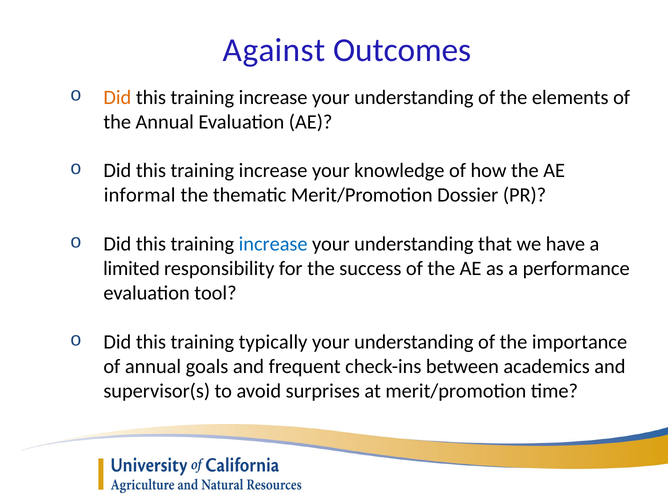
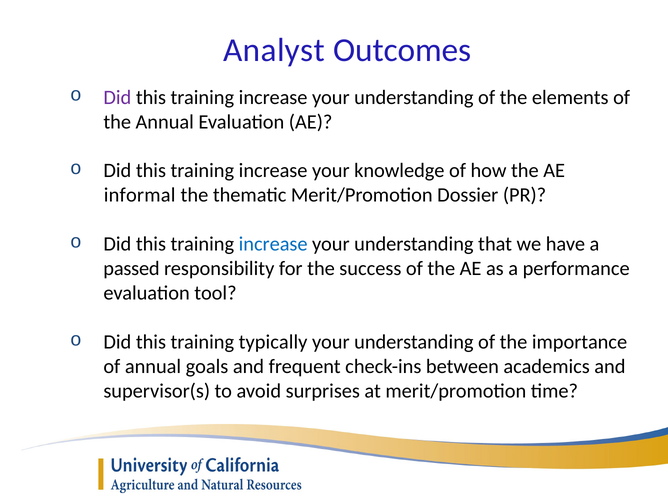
Against: Against -> Analyst (274, 50)
Did colour: orange -> purple (117, 97)
limited: limited -> passed (132, 269)
